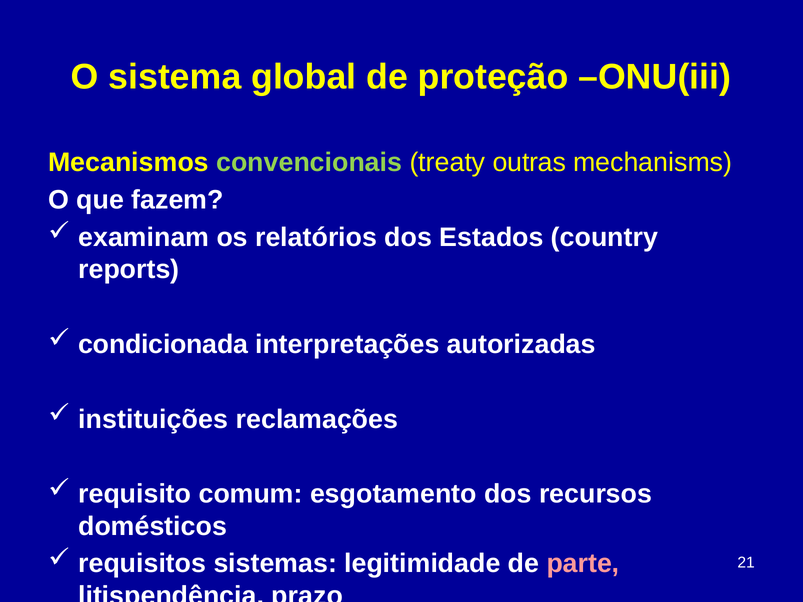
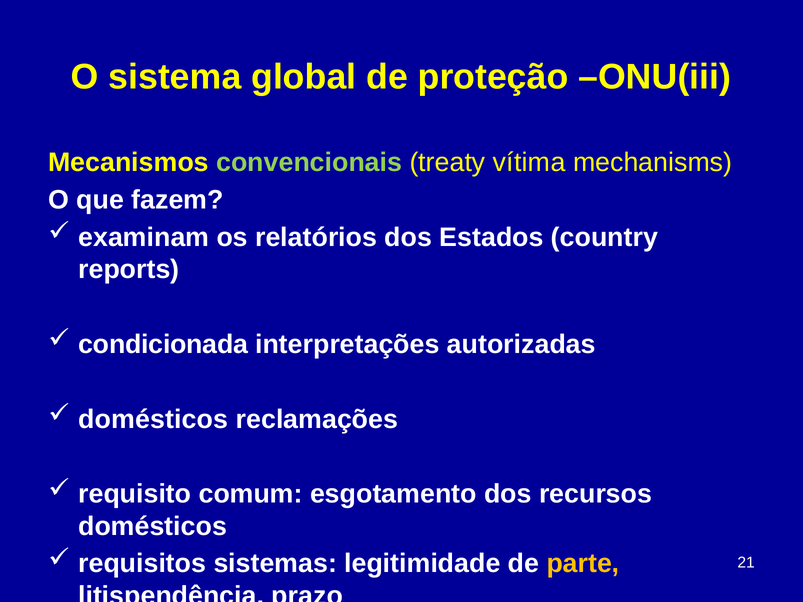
outras: outras -> vítima (529, 162)
instituições: instituições -> domésticos (153, 419)
parte colour: pink -> yellow (583, 564)
